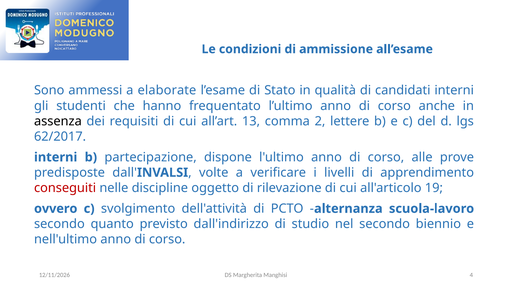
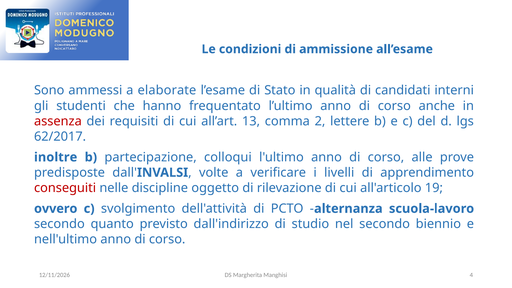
assenza colour: black -> red (58, 121)
interni: interni -> inoltre (56, 157)
dispone: dispone -> colloqui (228, 157)
